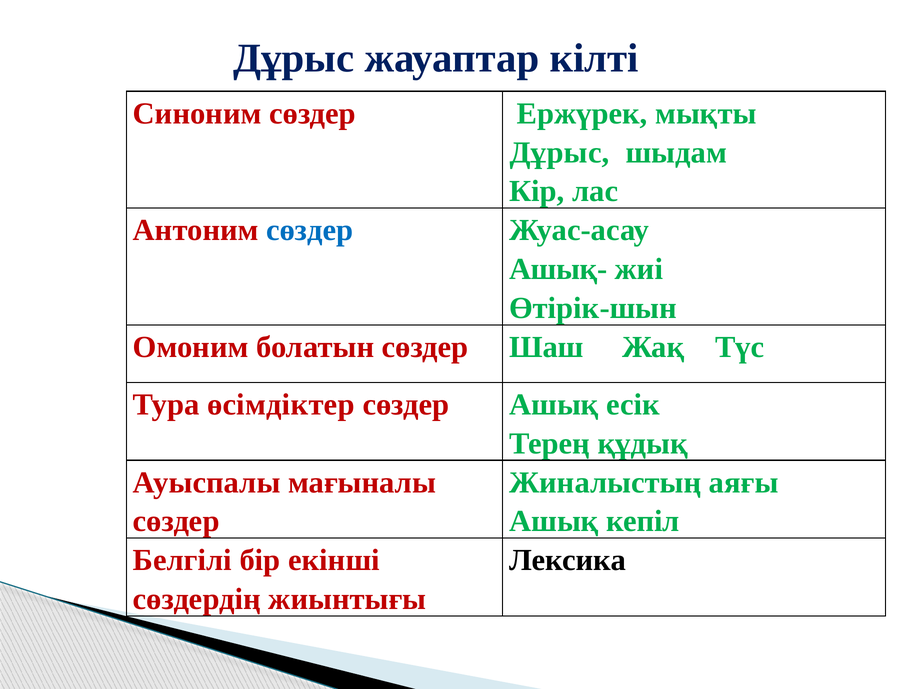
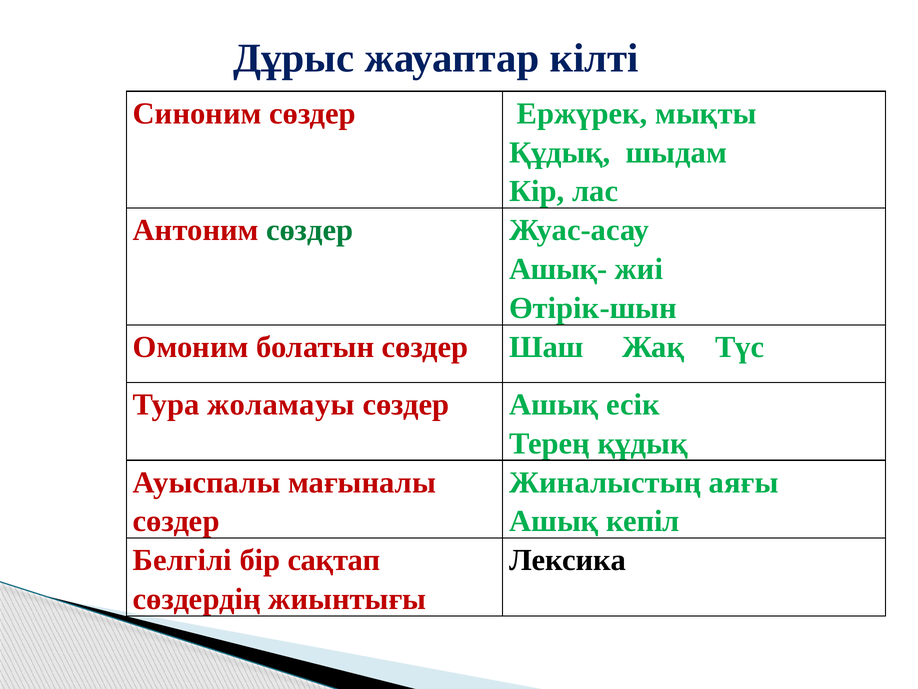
Дұрыс: Дұрыс -> Құдық (560, 152)
сөздер colour: blue -> green (310, 230)
өсімдіктер: өсімдіктер -> жоламауы (281, 404)
екінші: екінші -> сақтап (334, 560)
